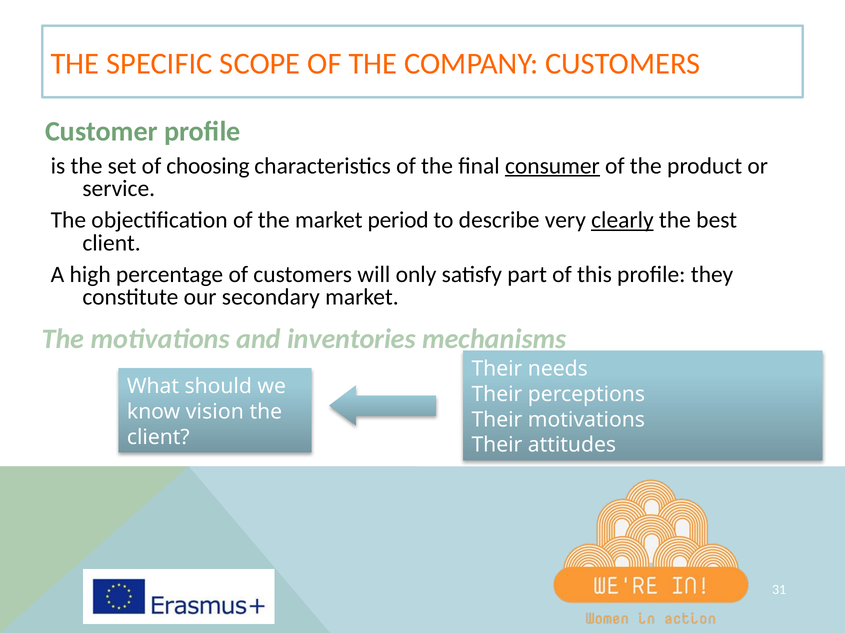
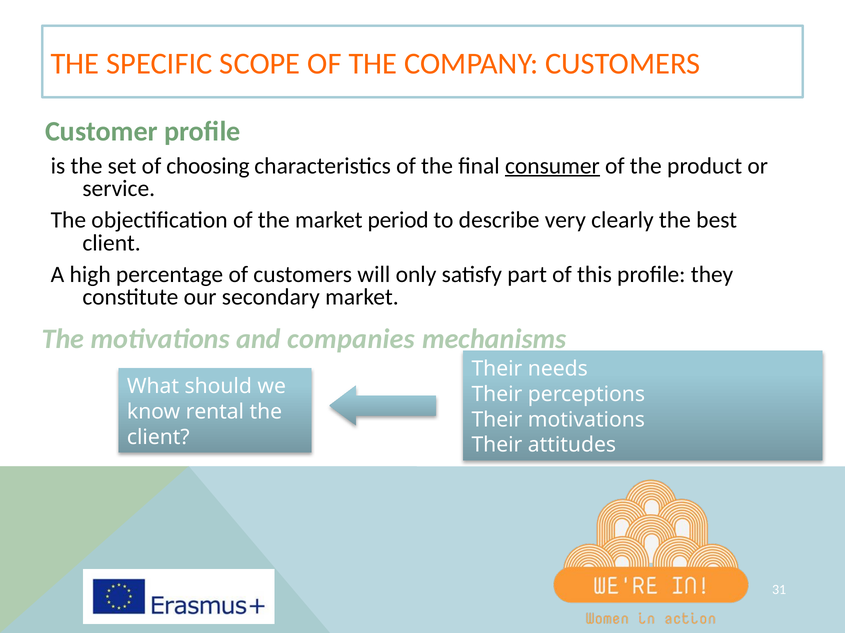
clearly underline: present -> none (622, 220)
inventories: inventories -> companies (351, 339)
vision: vision -> rental (215, 412)
